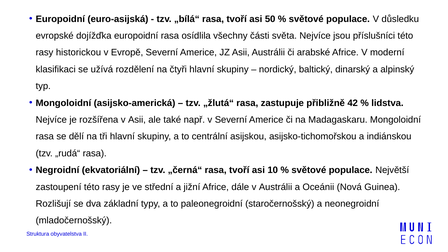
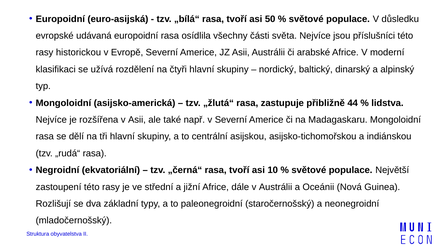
dojížďka: dojížďka -> udávaná (94, 36)
42: 42 -> 44 (353, 103)
